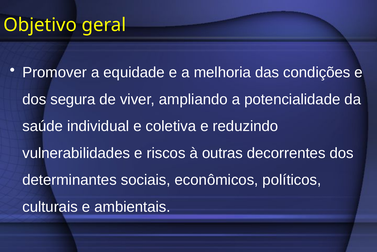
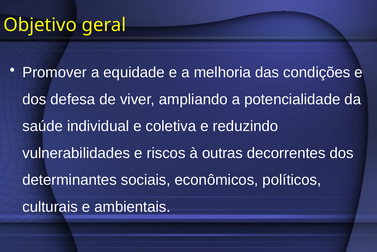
segura: segura -> defesa (73, 99)
